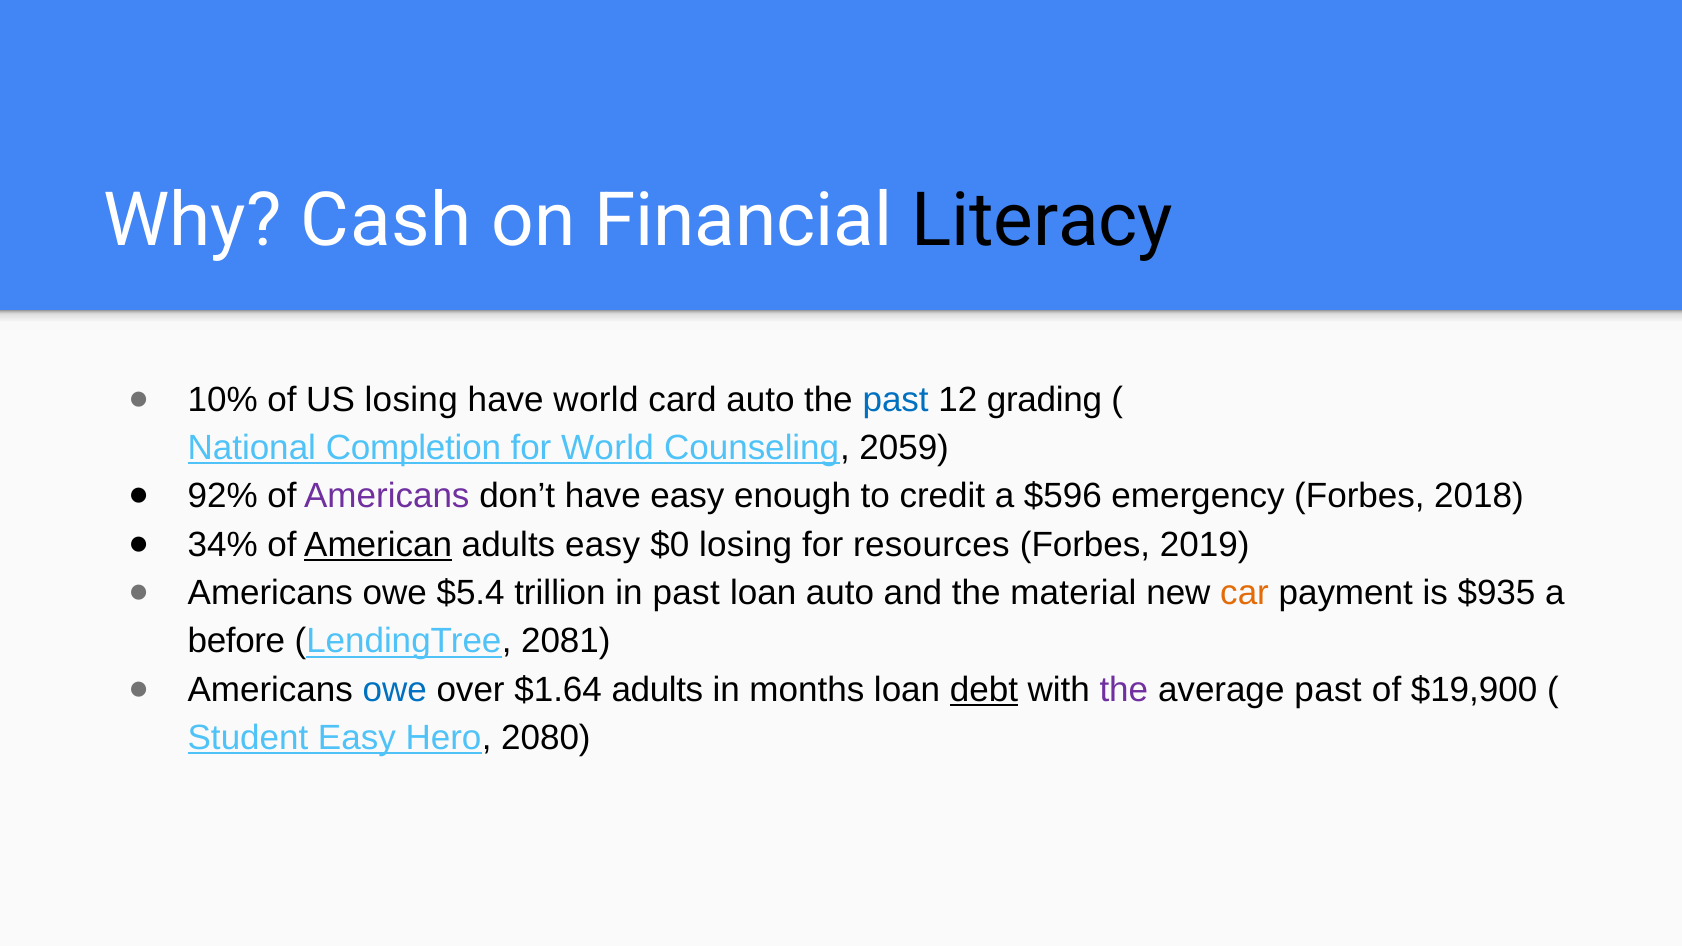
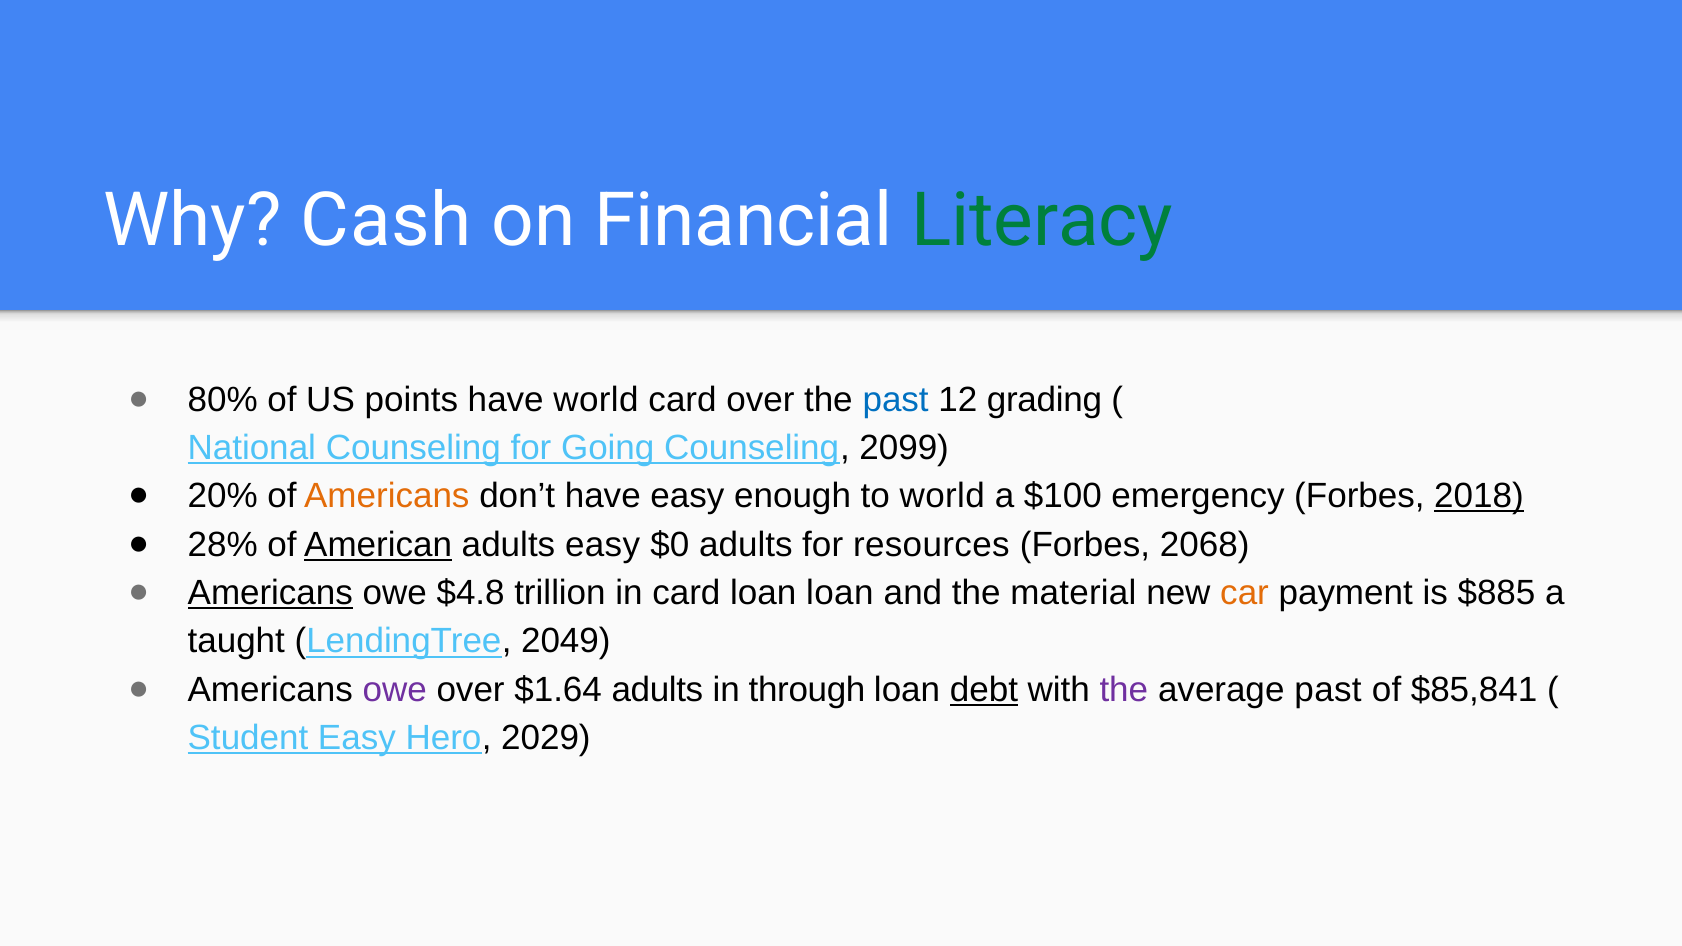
Literacy colour: black -> green (1042, 221)
10%: 10% -> 80% (223, 400)
US losing: losing -> points (411, 400)
card auto: auto -> over (760, 400)
National Completion: Completion -> Counseling (413, 448)
for World: World -> Going (608, 448)
2059: 2059 -> 2099 (904, 448)
92%: 92% -> 20% (223, 496)
Americans colour: purple -> orange (387, 496)
to credit: credit -> world (942, 496)
$596: $596 -> $100 (1063, 496)
2018 underline: none -> present (1479, 496)
34%: 34% -> 28% (223, 545)
$0 losing: losing -> adults (746, 545)
2019: 2019 -> 2068 (1205, 545)
Americans underline: none -> present (270, 593)
$5.4: $5.4 -> $4.8 (471, 593)
in past: past -> card (686, 593)
loan auto: auto -> loan (840, 593)
$935: $935 -> $885 (1496, 593)
before: before -> taught (236, 641)
2081: 2081 -> 2049 (566, 641)
owe colour: blue -> purple (395, 690)
months: months -> through (807, 690)
$19,900: $19,900 -> $85,841 (1474, 690)
2080: 2080 -> 2029 (546, 738)
